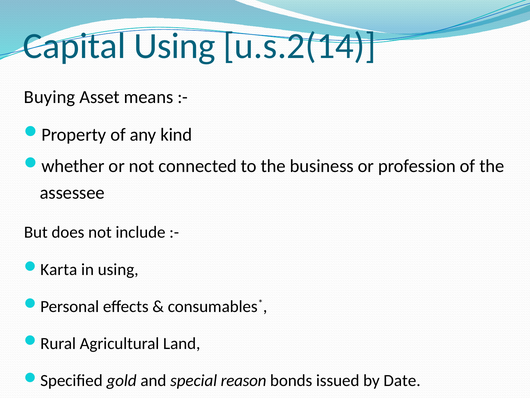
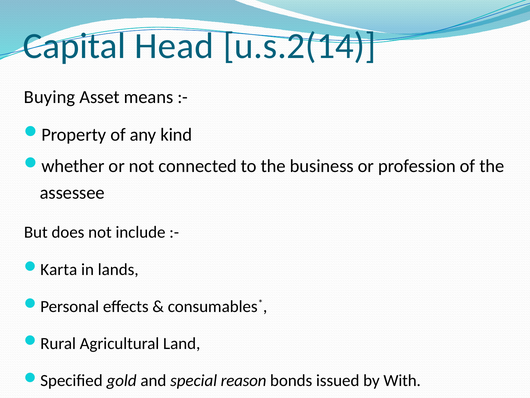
Capital Using: Using -> Head (174, 46)
in using: using -> lands (118, 269)
Date: Date -> With (402, 380)
